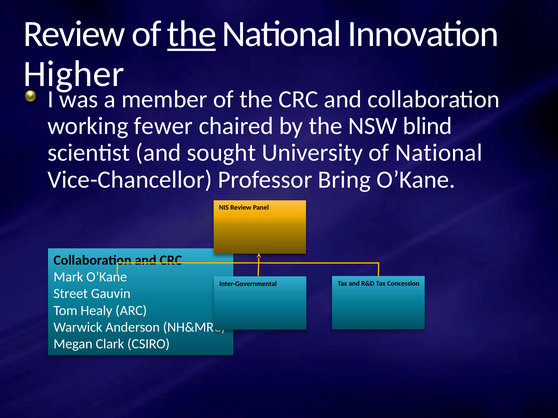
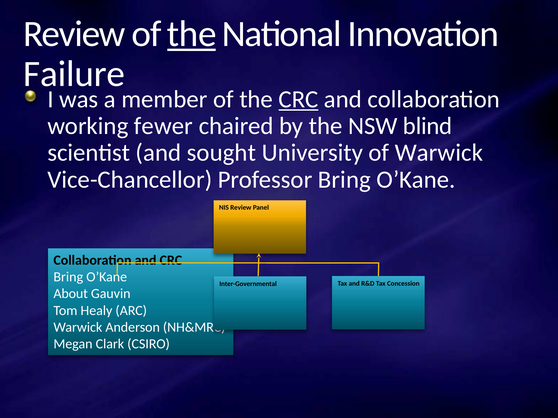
Higher: Higher -> Failure (74, 74)
CRC underline: none -> present (298, 99)
of National: National -> Warwick (439, 153)
Mark: Mark -> Bring (68, 277)
Street: Street -> About (71, 294)
